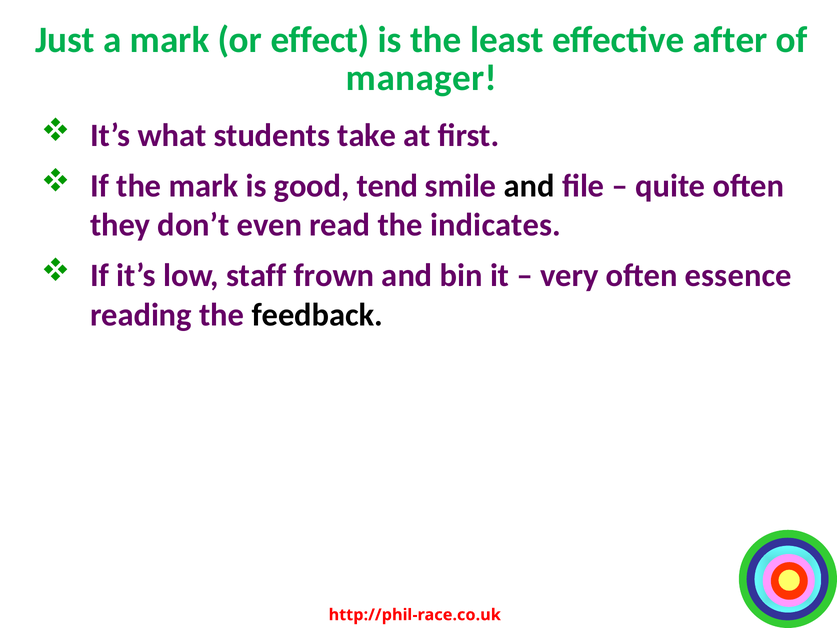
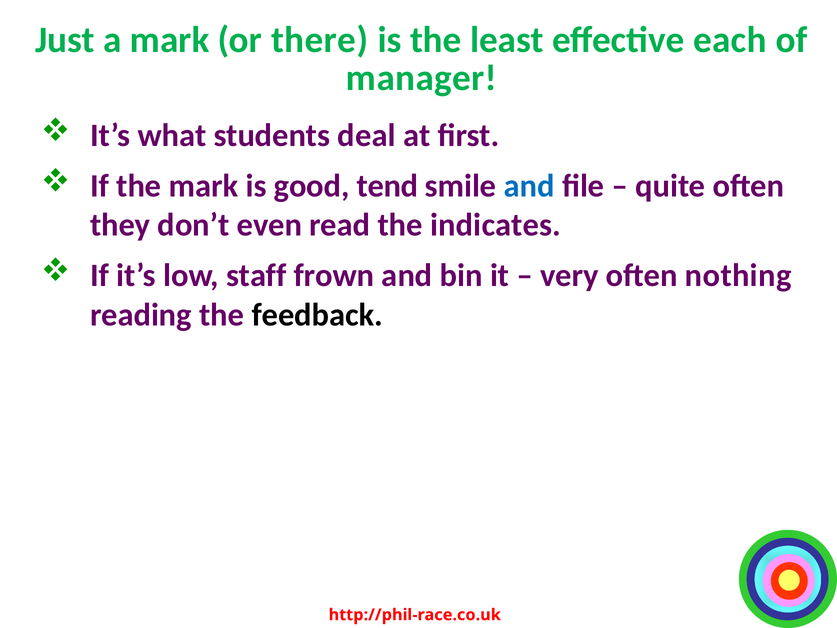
effect: effect -> there (320, 40)
after: after -> each (730, 40)
take: take -> deal (367, 136)
and colour: black -> blue (529, 186)
essence: essence -> nothing (738, 276)
